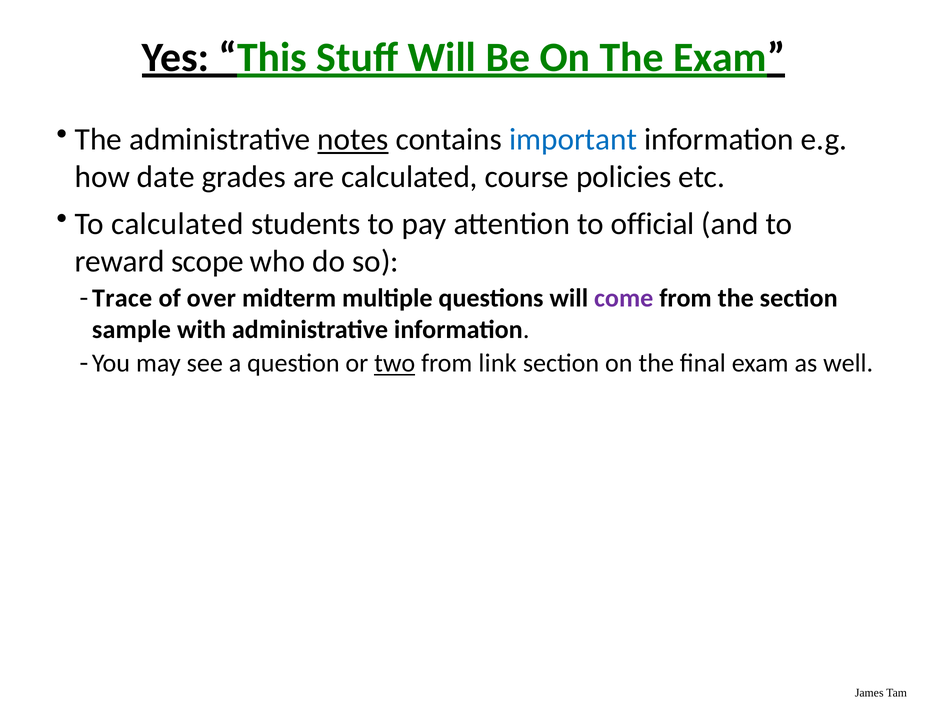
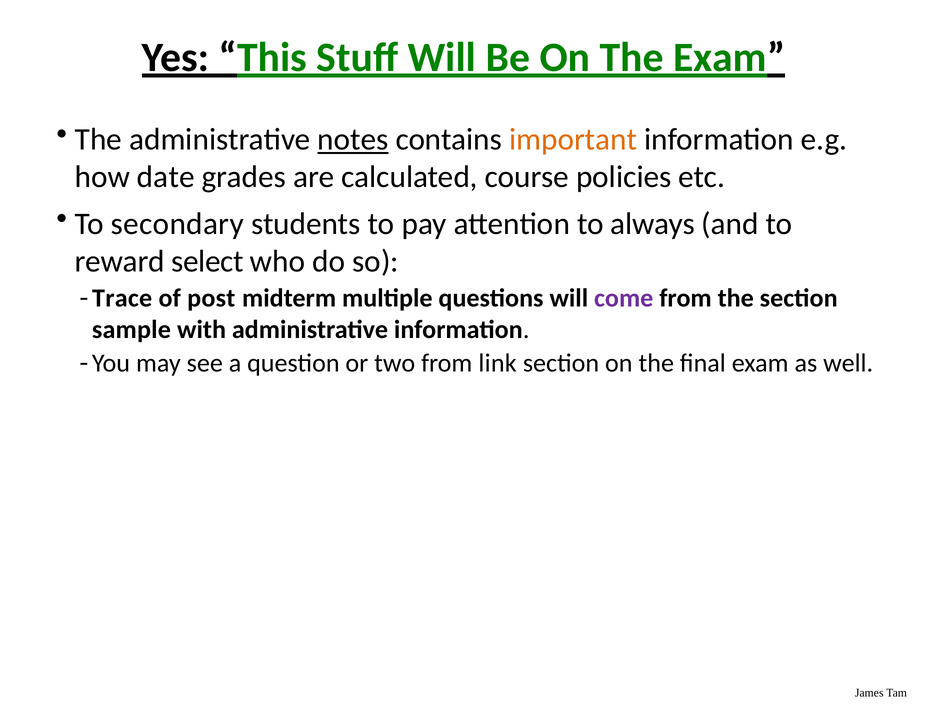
important colour: blue -> orange (573, 140)
To calculated: calculated -> secondary (177, 224)
official: official -> always (653, 224)
scope: scope -> select (207, 262)
over: over -> post (211, 298)
two underline: present -> none (395, 364)
